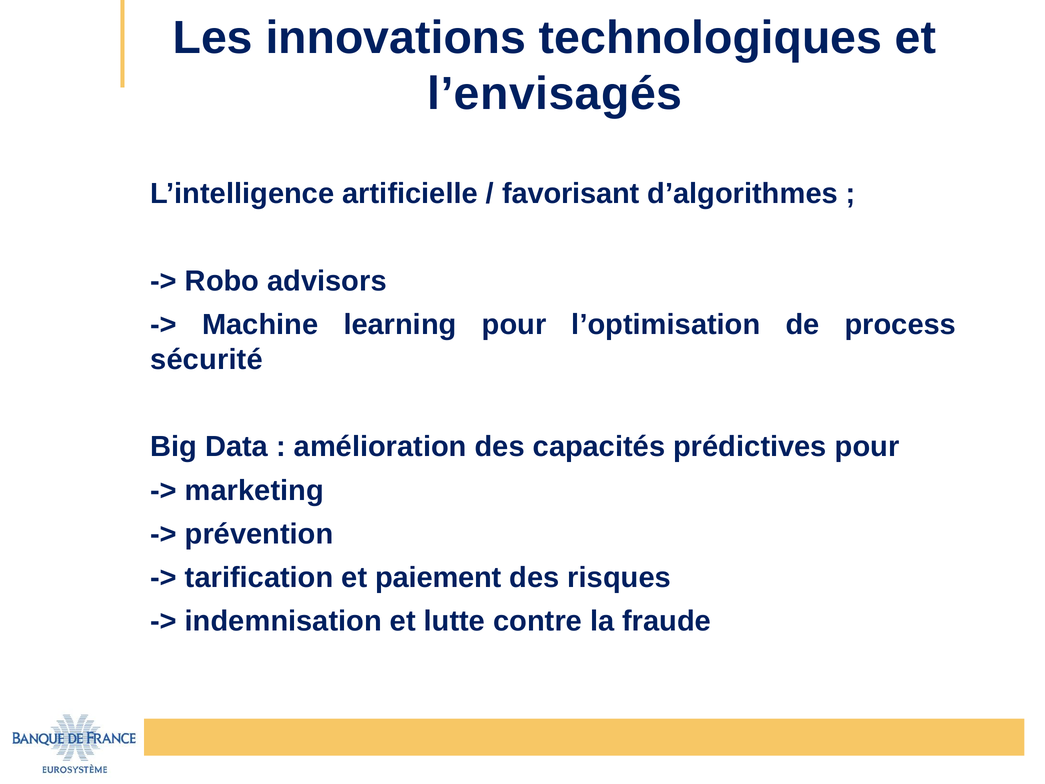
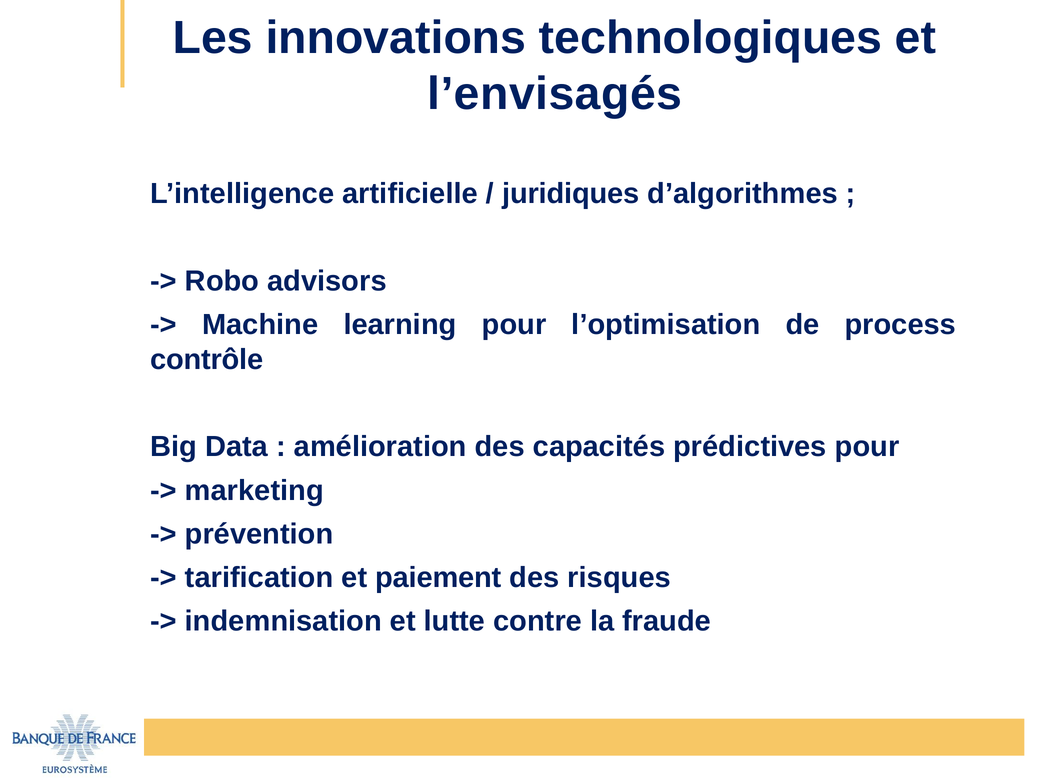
favorisant: favorisant -> juridiques (571, 194)
sécurité: sécurité -> contrôle (207, 359)
